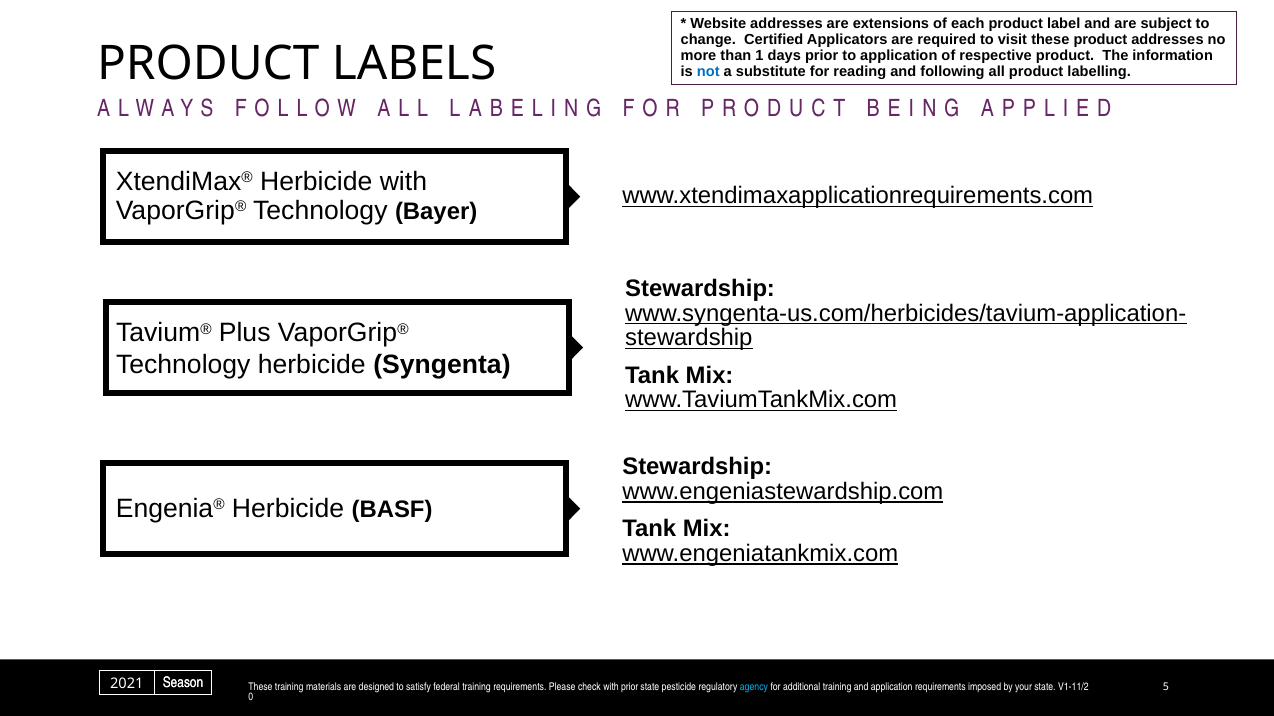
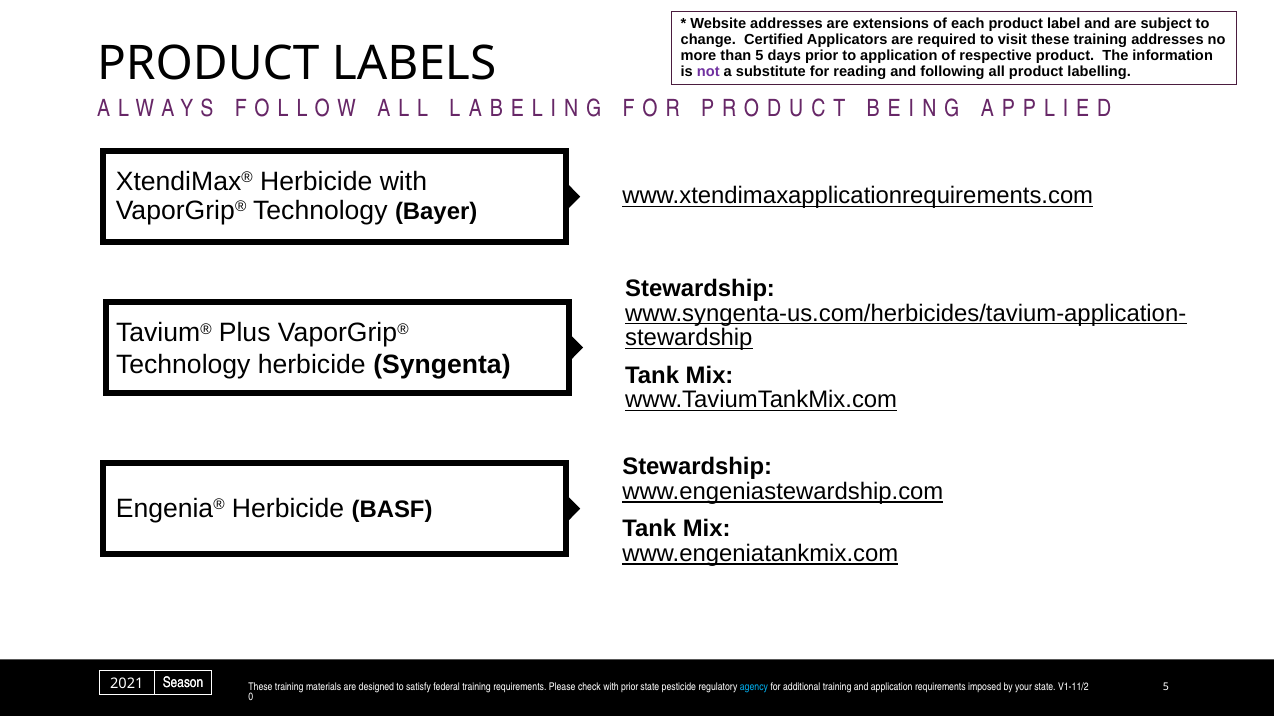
visit these product: product -> training (1100, 40)
than 1: 1 -> 5 (760, 56)
not colour: blue -> purple (708, 71)
